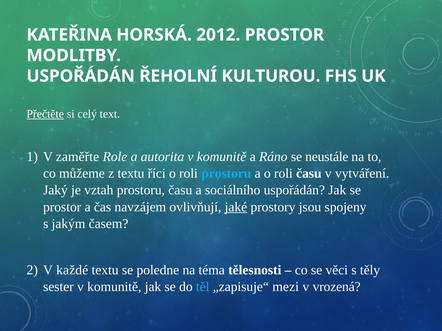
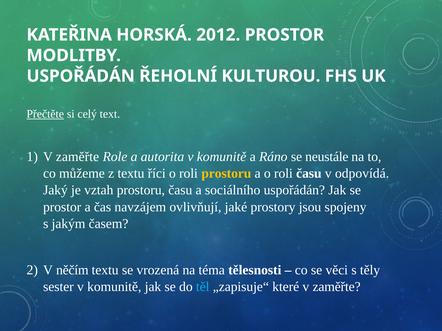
prostoru colour: light blue -> yellow (226, 174)
vytváření: vytváření -> odpovídá (362, 174)
jaké underline: present -> none (236, 207)
každé: každé -> něčím (72, 270)
poledne: poledne -> vrozená (158, 270)
mezi: mezi -> které (286, 287)
vrozená: vrozená -> zaměřte (337, 287)
